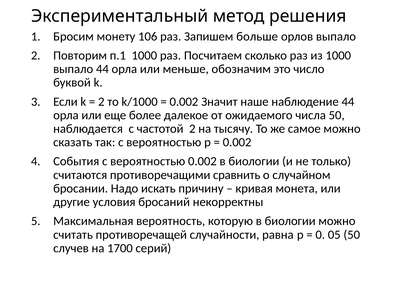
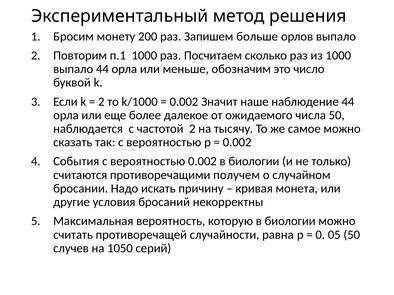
106: 106 -> 200 (148, 36)
сравнить: сравнить -> получем (237, 175)
1700: 1700 -> 1050 (120, 249)
